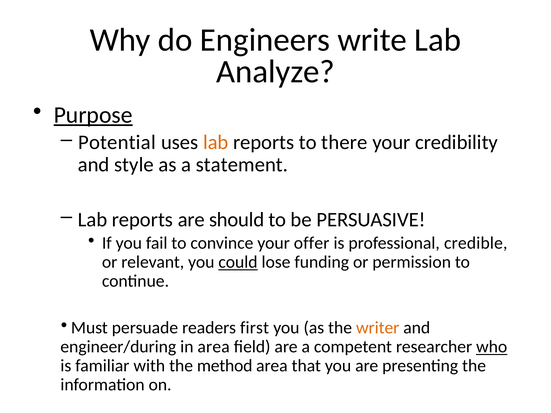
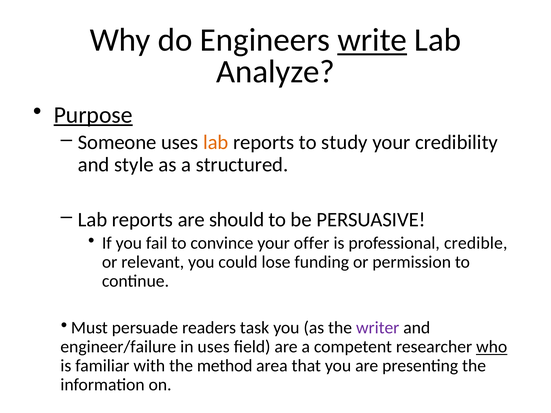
write underline: none -> present (372, 40)
Potential: Potential -> Someone (117, 143)
there: there -> study (344, 143)
statement: statement -> structured (242, 165)
could underline: present -> none (238, 262)
first: first -> task (255, 328)
writer colour: orange -> purple (378, 328)
engineer/during: engineer/during -> engineer/failure (118, 347)
in area: area -> uses (214, 347)
